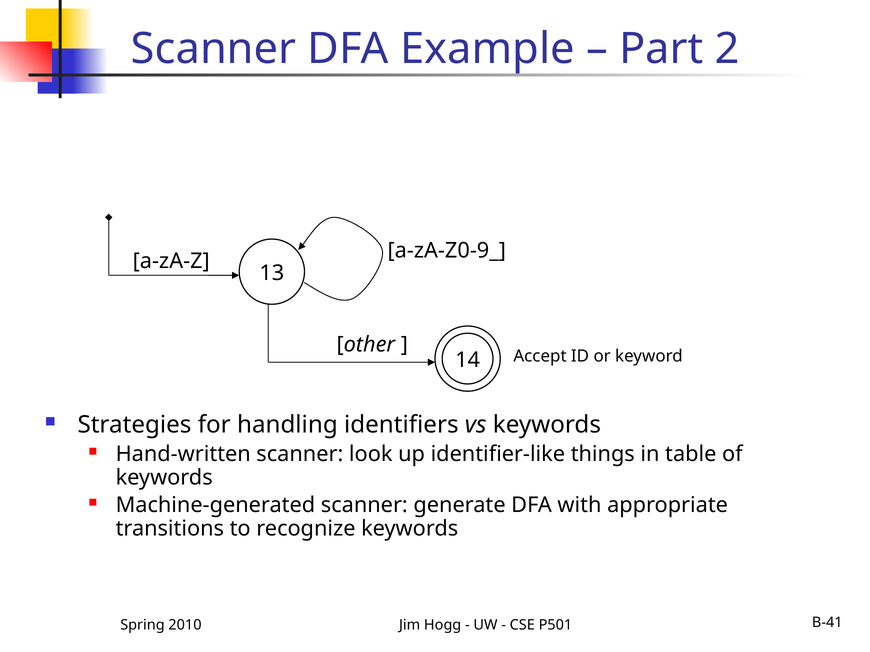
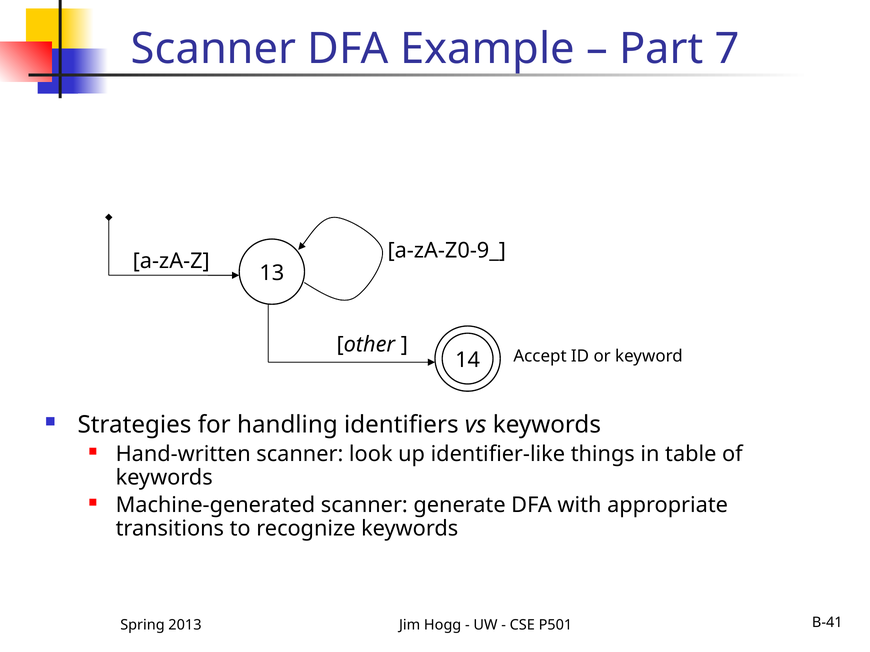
2: 2 -> 7 (727, 49)
2010: 2010 -> 2013 (185, 625)
